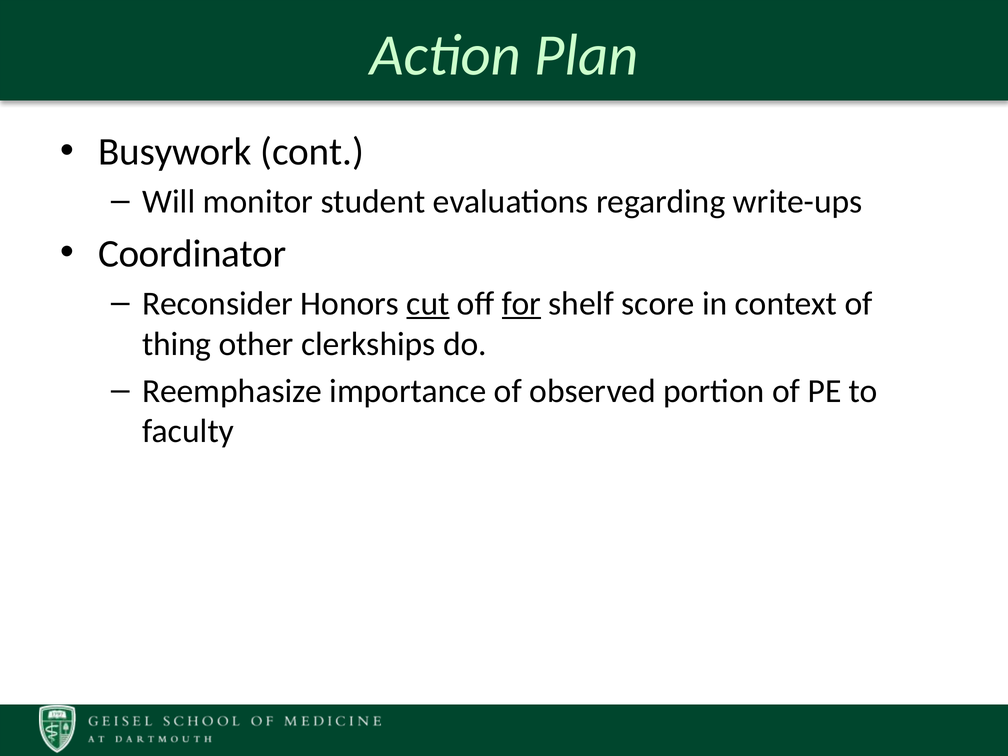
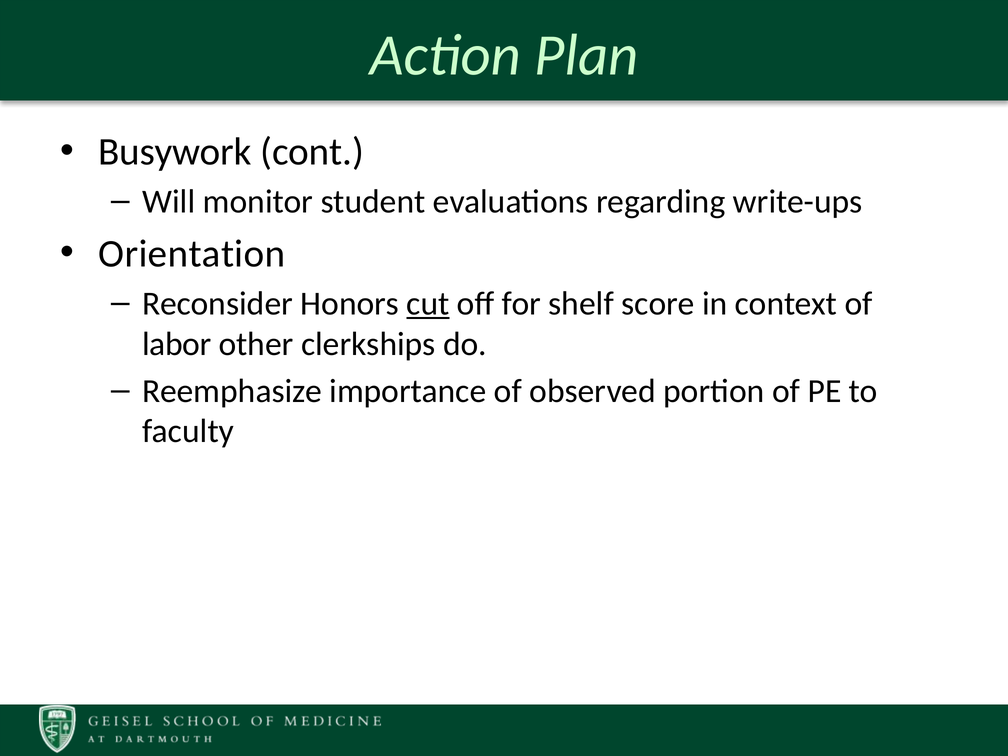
Coordinator: Coordinator -> Orientation (192, 254)
for underline: present -> none (521, 304)
thing: thing -> labor (177, 344)
